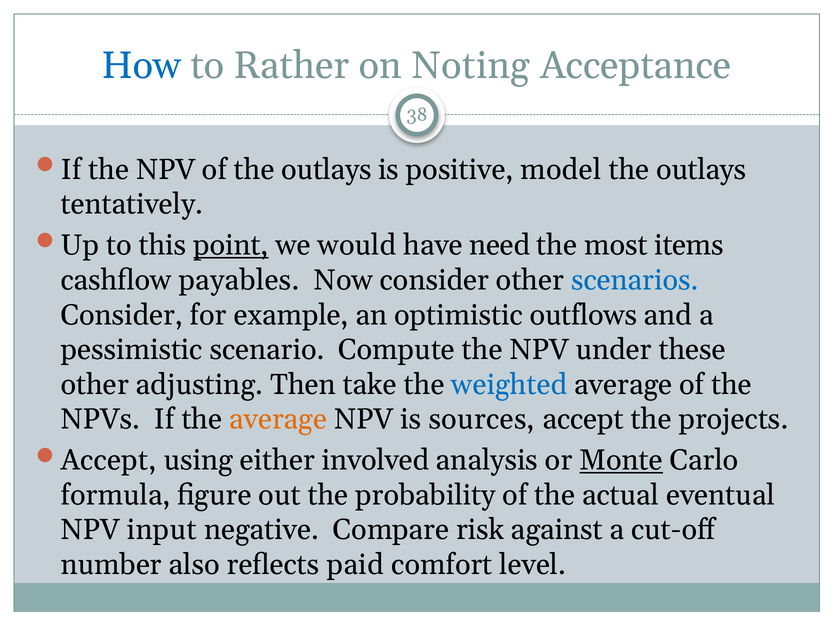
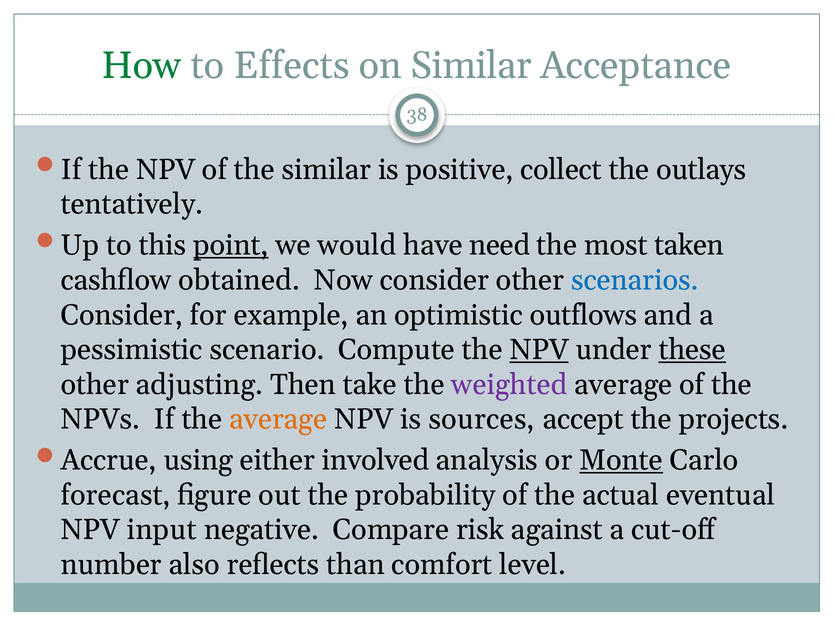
How colour: blue -> green (141, 66)
Rather: Rather -> Effects (292, 66)
on Noting: Noting -> Similar (471, 66)
of the outlays: outlays -> similar (326, 169)
model: model -> collect (561, 169)
items: items -> taken (689, 245)
payables: payables -> obtained (239, 280)
NPV underline: none -> present (539, 349)
these underline: none -> present (692, 349)
weighted colour: blue -> purple (509, 384)
Accept: Accept -> Accrue (109, 460)
formula: formula -> forecast (116, 495)
paid: paid -> than (355, 564)
